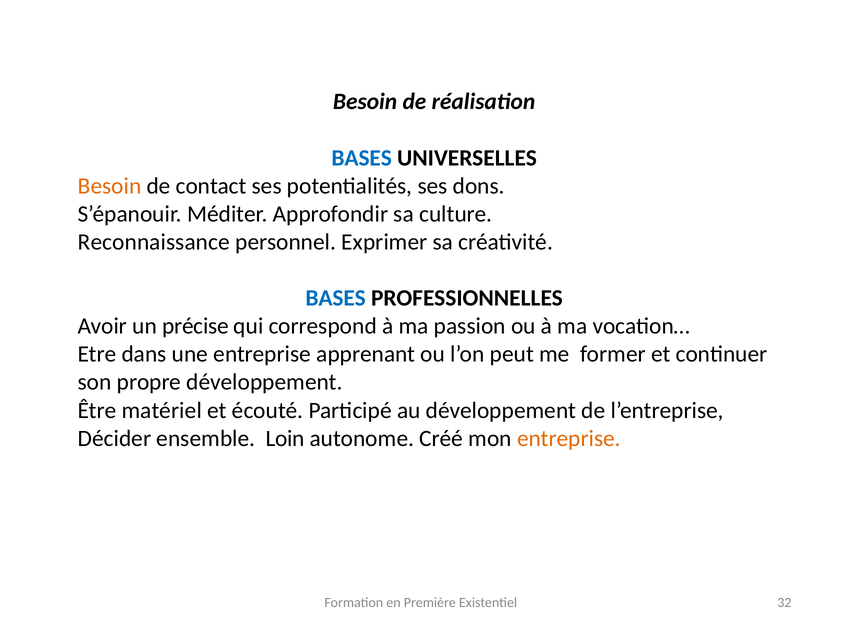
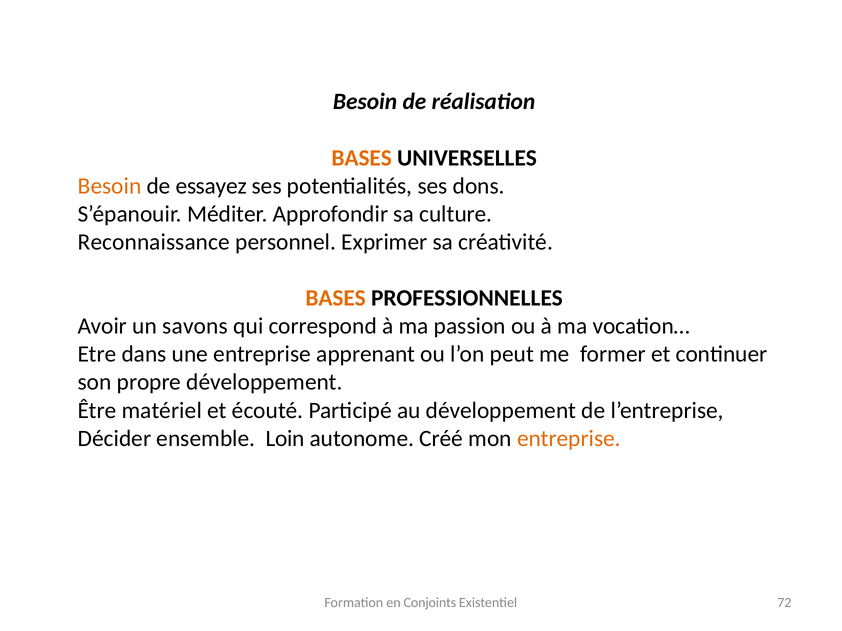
BASES colour: blue -> orange (362, 158)
contact: contact -> essayez (211, 186)
BASES colour: blue -> orange (336, 298)
précise: précise -> savons (195, 326)
Première: Première -> Conjoints (430, 603)
32: 32 -> 72 (784, 603)
